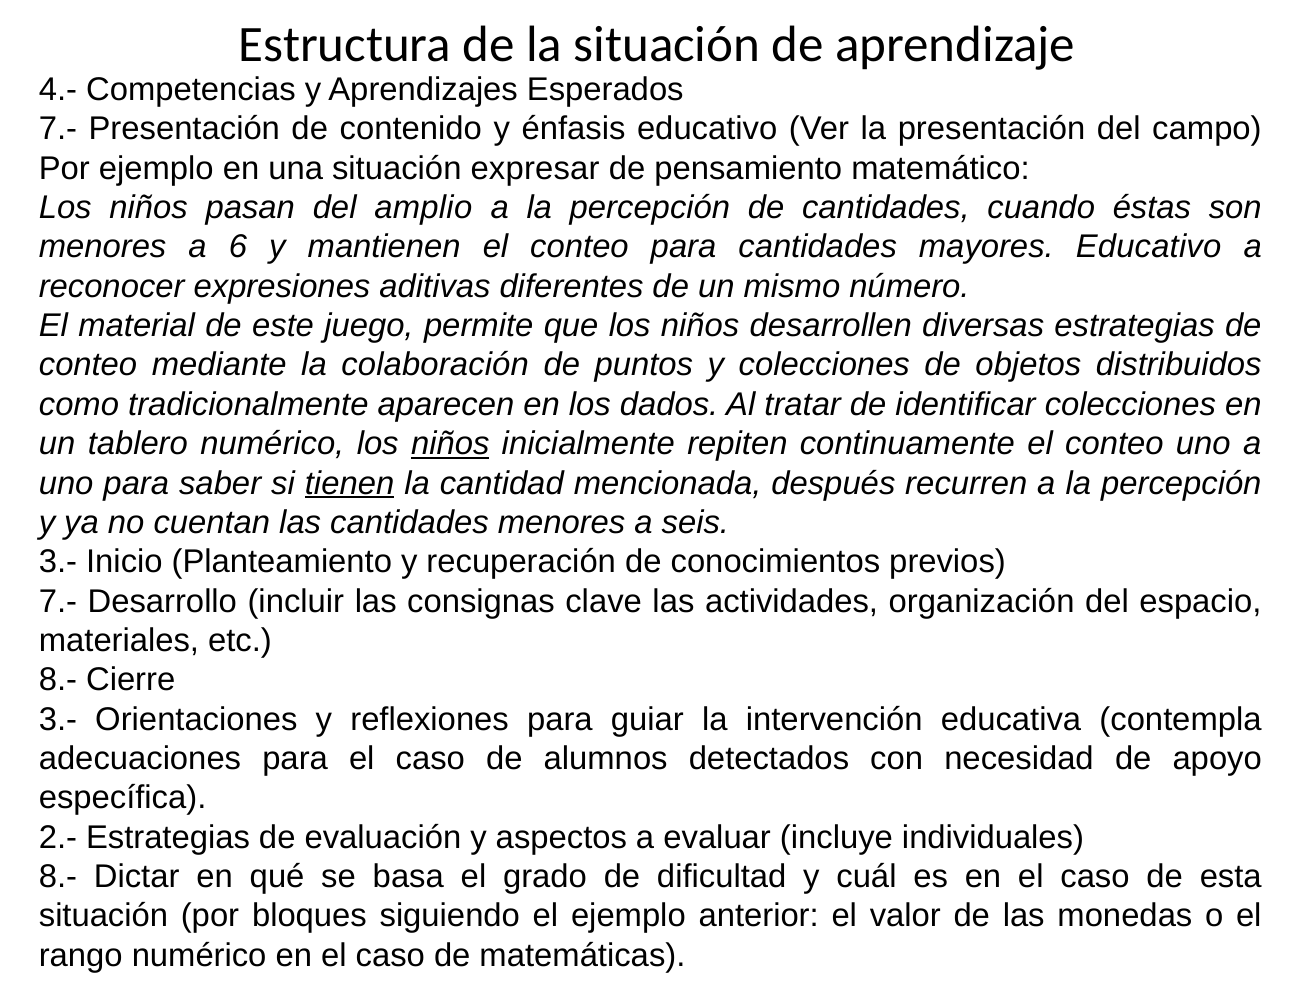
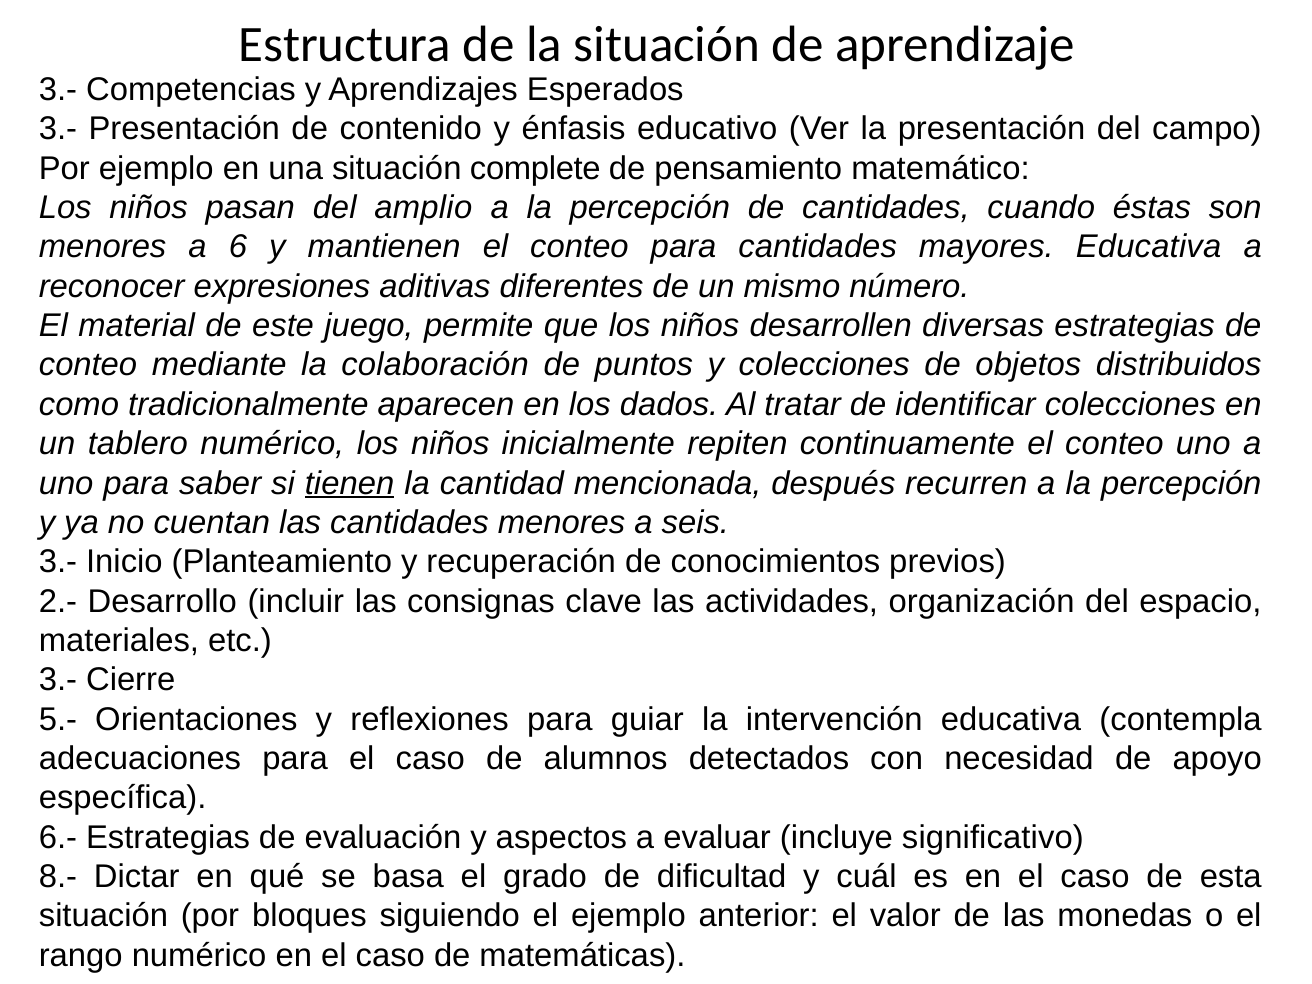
4.-: 4.- -> 3.- (58, 90)
7.-: 7.- -> 3.- (58, 129)
expresar: expresar -> complete (535, 168)
mayores Educativo: Educativo -> Educativa (1149, 247)
niños underline: present -> none (450, 444)
7.-: 7.- -> 2.- (58, 601)
8.-: 8.- -> 3.- (58, 680)
3.-: 3.- -> 5.- (58, 719)
2.-: 2.- -> 6.- (58, 837)
individuales: individuales -> significativo (993, 837)
